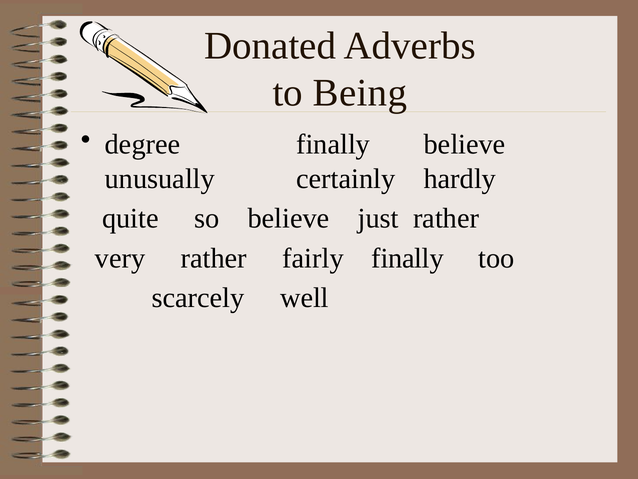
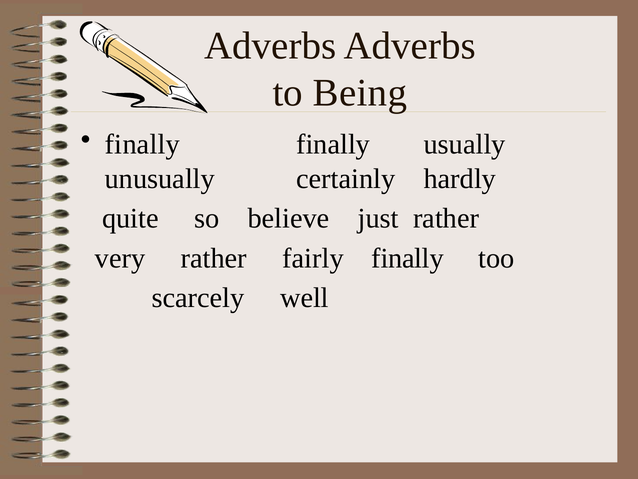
Donated: Donated -> Adverbs (270, 46)
degree: degree -> finally (142, 144)
finally believe: believe -> usually (465, 144)
